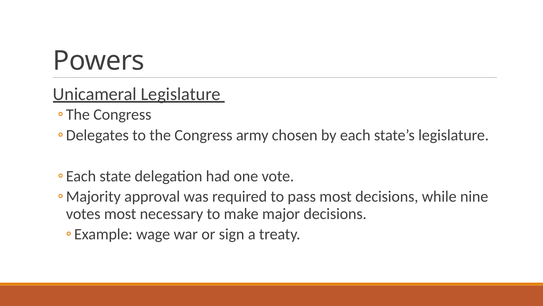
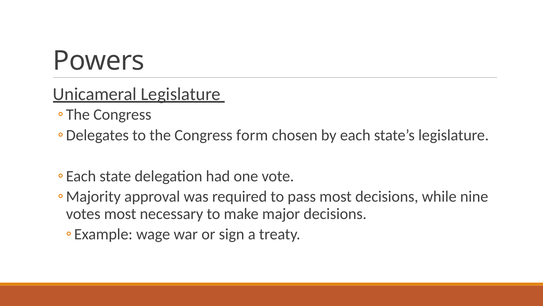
army: army -> form (252, 135)
